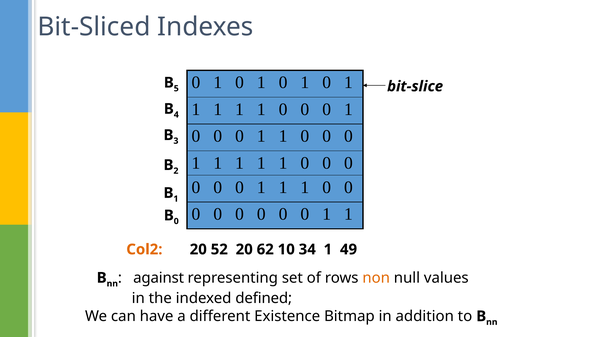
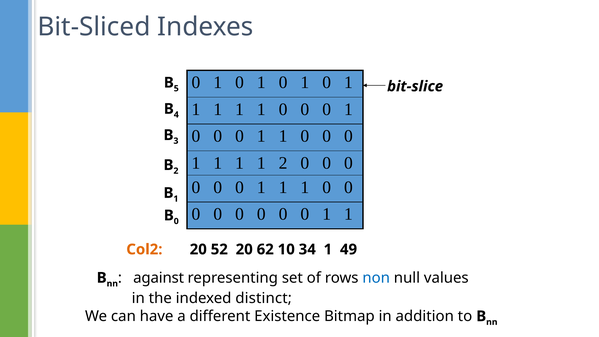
1: 1 -> 2 (283, 163)
non colour: orange -> blue (376, 278)
defined: defined -> distinct (264, 298)
